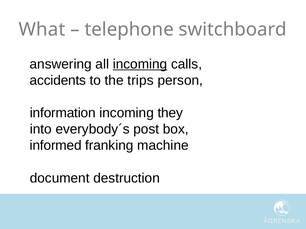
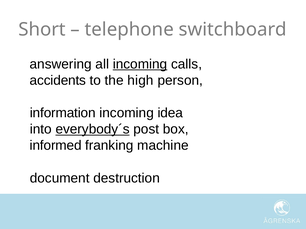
What: What -> Short (42, 30)
trips: trips -> high (141, 81)
they: they -> idea (170, 113)
everybody´s underline: none -> present (93, 129)
